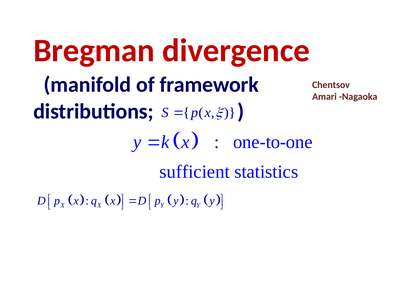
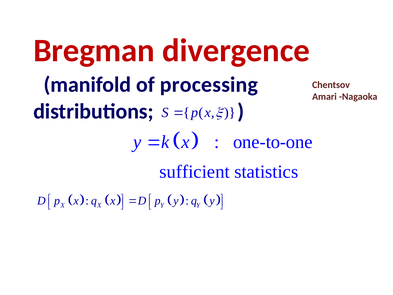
framework: framework -> processing (209, 85)
